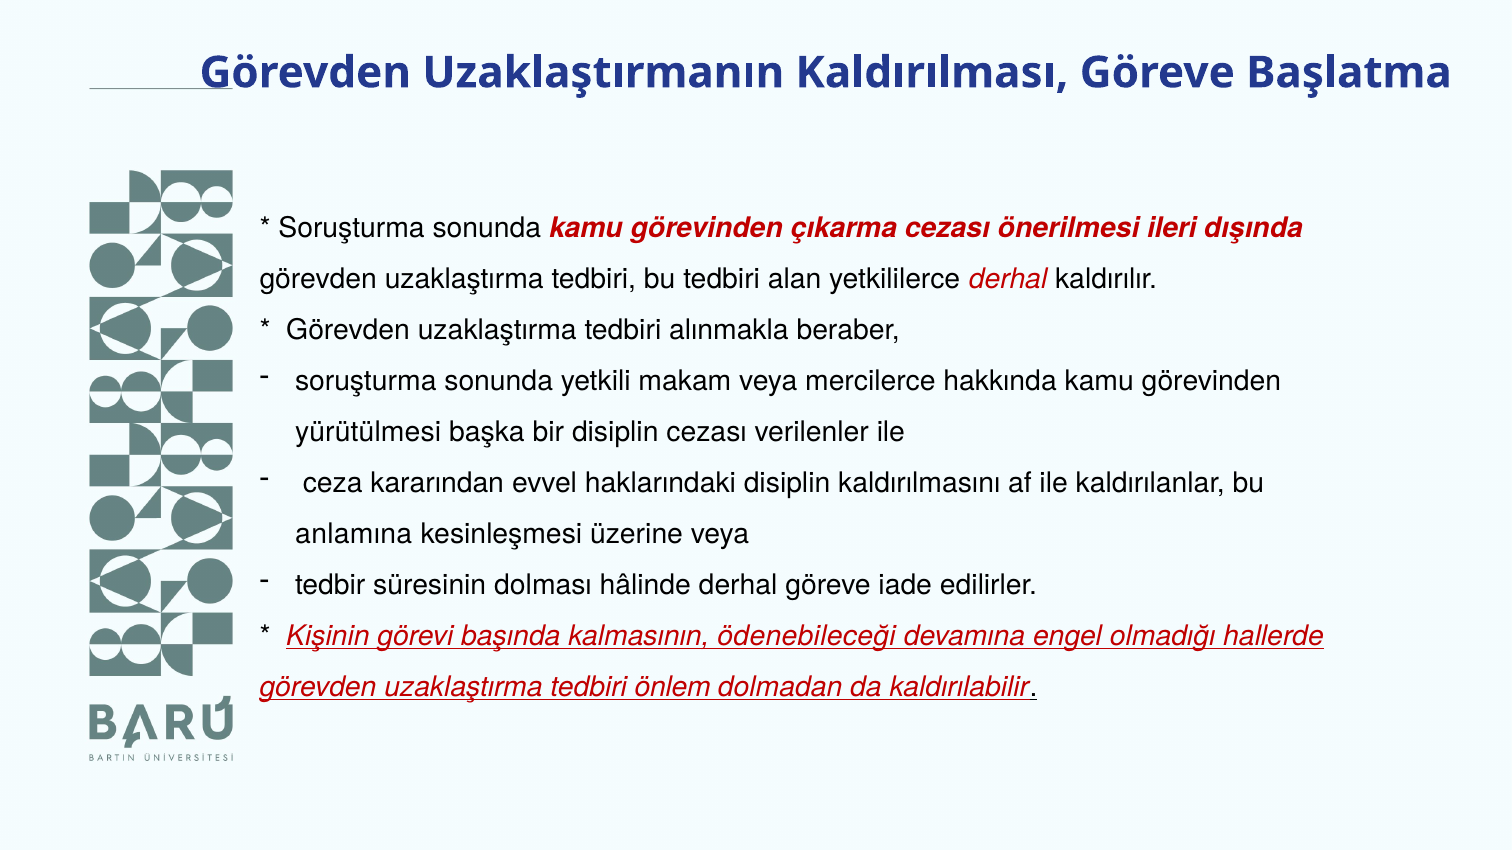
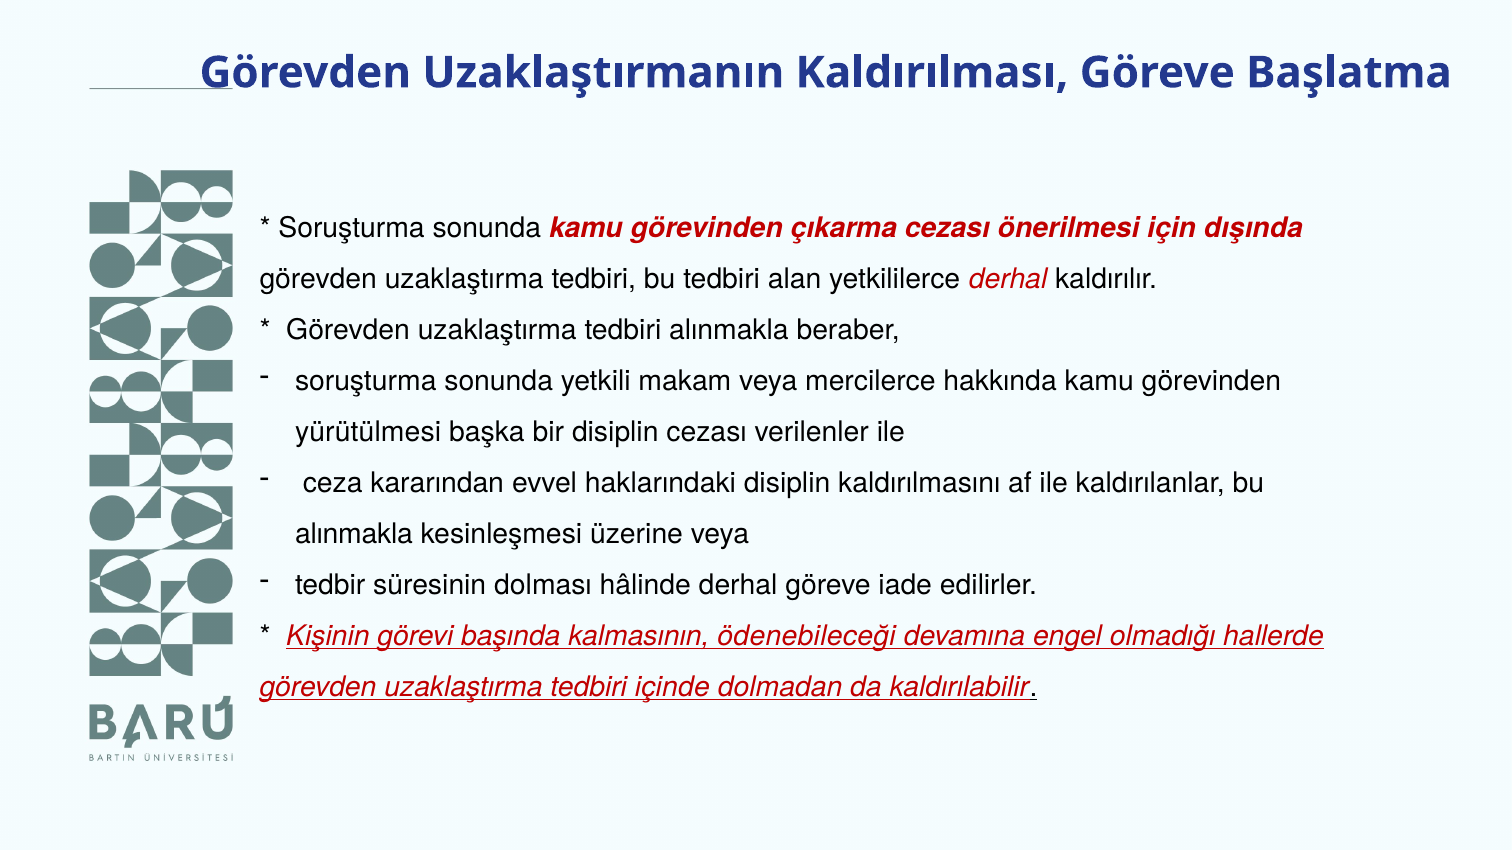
ileri: ileri -> için (1172, 228)
anlamına: anlamına -> alınmakla (354, 534)
önlem: önlem -> içinde (672, 687)
